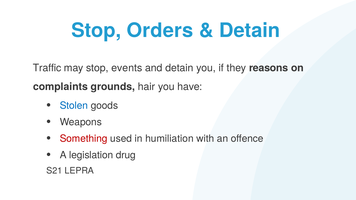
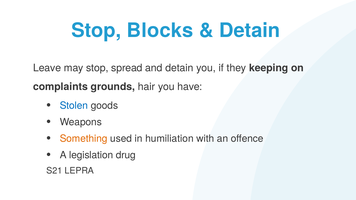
Orders: Orders -> Blocks (160, 30)
Traffic: Traffic -> Leave (47, 68)
events: events -> spread (127, 68)
reasons: reasons -> keeping (269, 68)
Something colour: red -> orange (84, 139)
